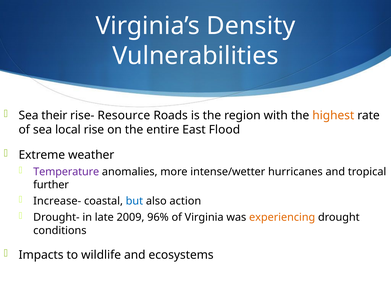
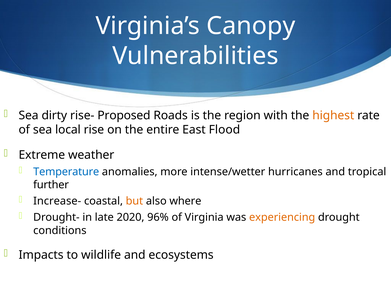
Density: Density -> Canopy (251, 26)
their: their -> dirty (54, 116)
Resource: Resource -> Proposed (124, 116)
Temperature colour: purple -> blue (66, 172)
but colour: blue -> orange (134, 201)
action: action -> where (185, 201)
2009: 2009 -> 2020 (130, 218)
